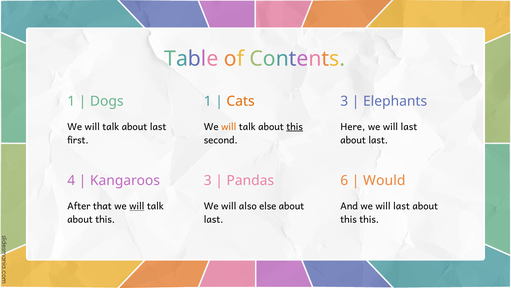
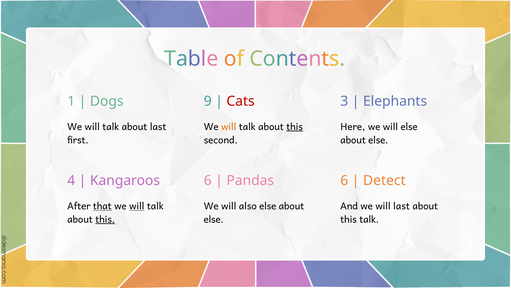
Dogs 1: 1 -> 9 (208, 101)
Cats colour: orange -> red (241, 101)
last: last -> else (409, 127)
last: last -> else (378, 140)
Kangaroos 3: 3 -> 6 (208, 180)
Would: Would -> Detect (384, 180)
that underline: none -> present (102, 206)
this underline: none -> present (105, 219)
last: last -> else (214, 219)
this this: this -> talk (369, 219)
